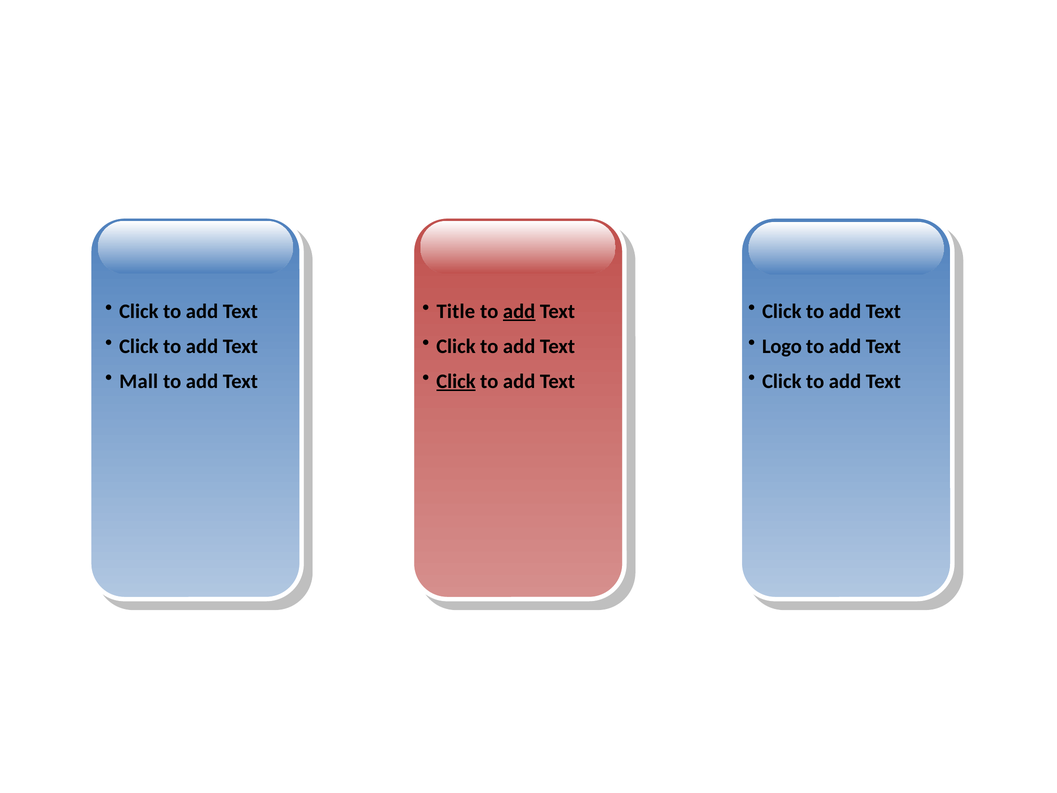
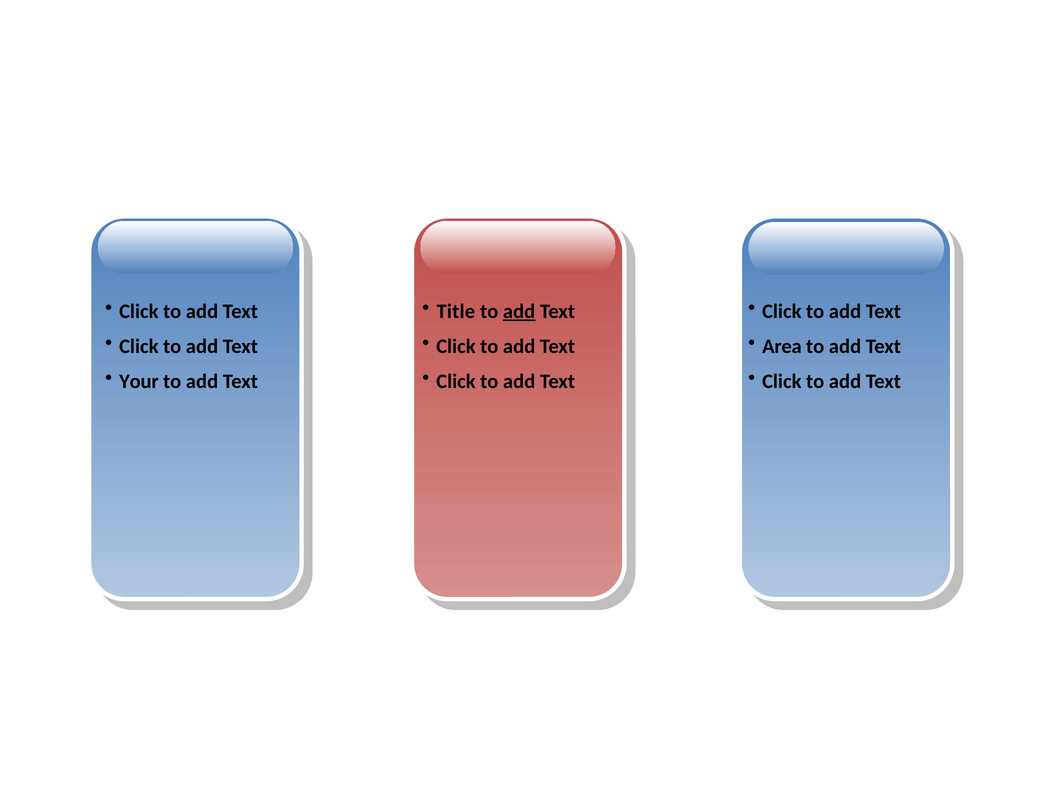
Logo: Logo -> Area (782, 346)
Mall: Mall -> Your (139, 381)
Click underline: present -> none (456, 381)
